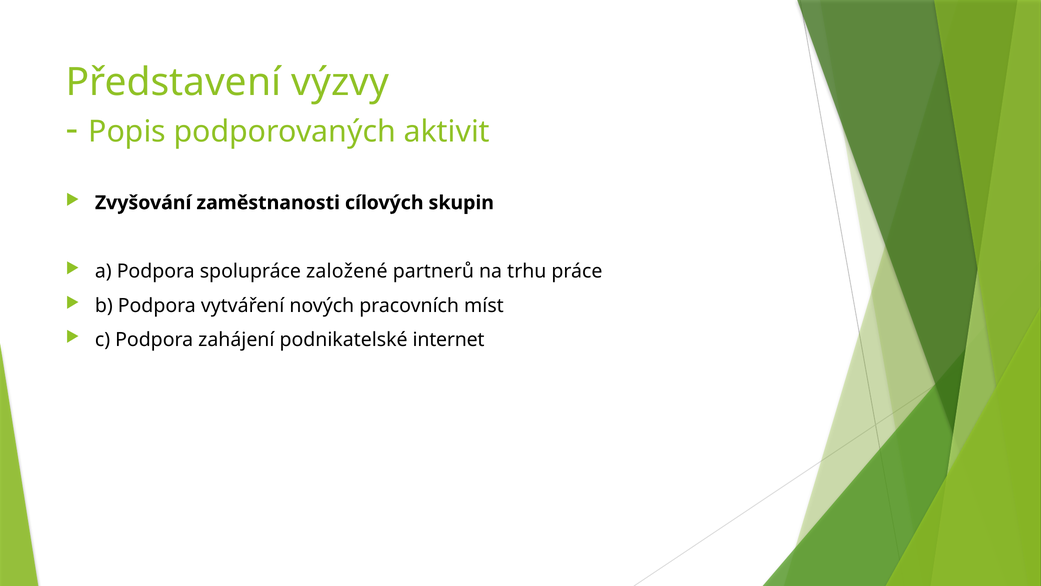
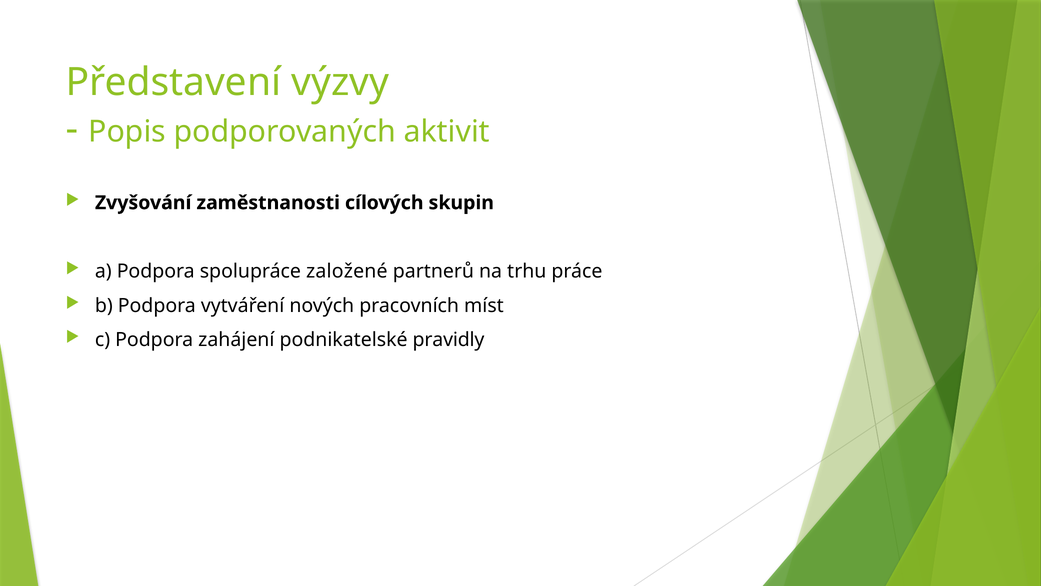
internet: internet -> pravidly (449, 340)
